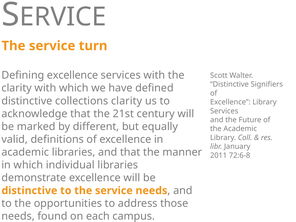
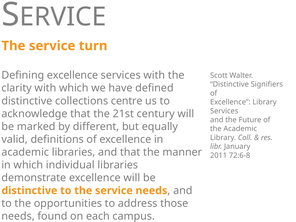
collections clarity: clarity -> centre (127, 101)
